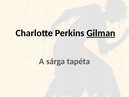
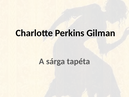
Gilman underline: present -> none (101, 33)
